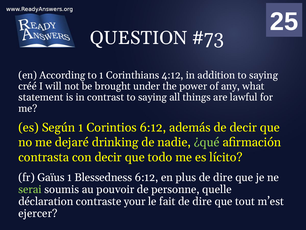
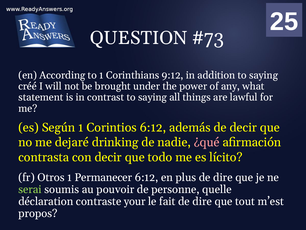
4:12: 4:12 -> 9:12 (173, 75)
¿qué colour: light green -> pink (207, 142)
Gaïus: Gaïus -> Otros (51, 177)
Blessedness: Blessedness -> Permanecer (103, 177)
ejercer: ejercer -> propos (38, 213)
